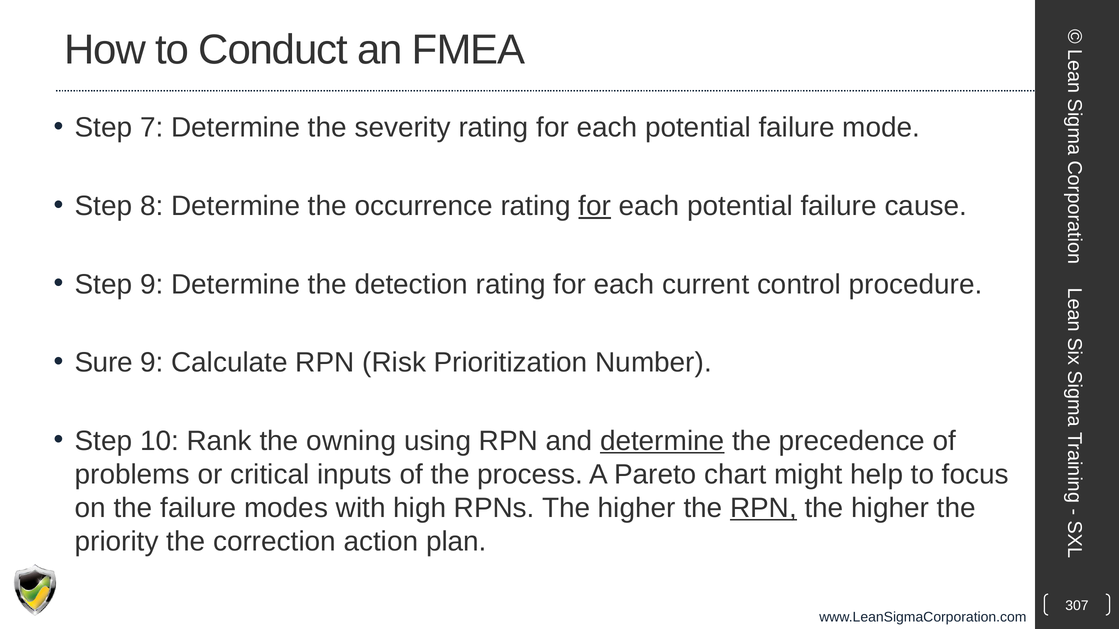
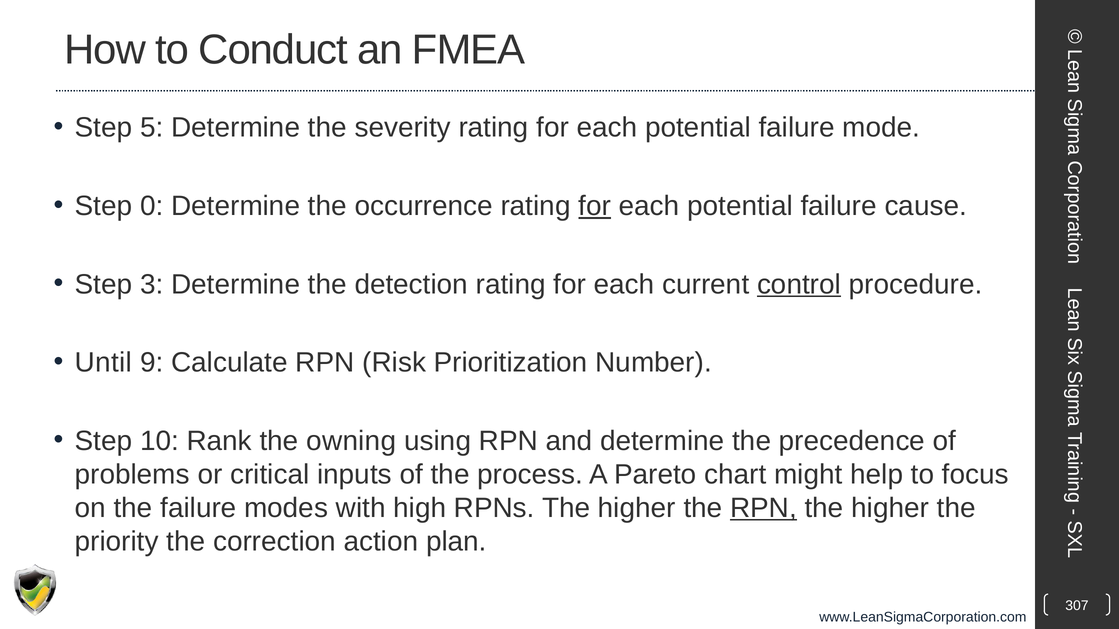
7: 7 -> 5 (152, 128)
8: 8 -> 0 (152, 206)
Step 9: 9 -> 3 (152, 284)
control underline: none -> present (799, 284)
Sure: Sure -> Until (103, 363)
determine underline: present -> none (662, 441)
